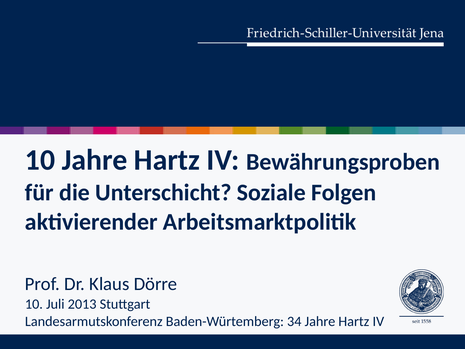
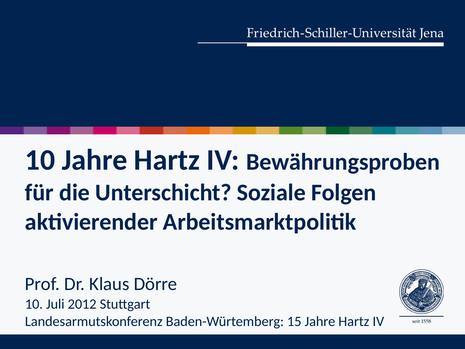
2013: 2013 -> 2012 (82, 304)
34: 34 -> 15 (294, 321)
